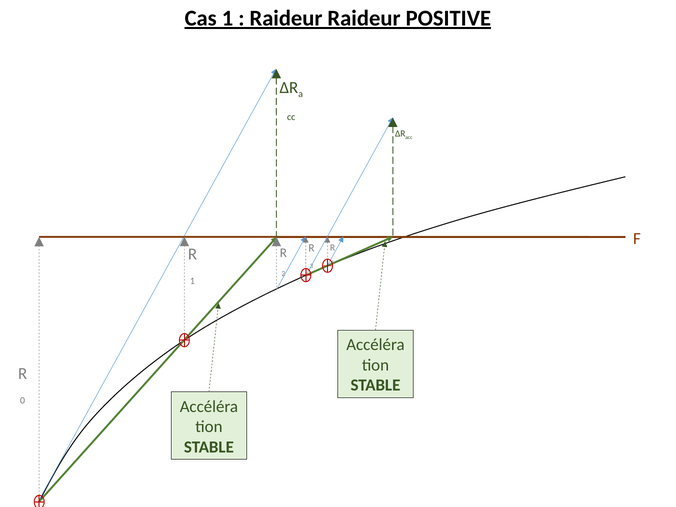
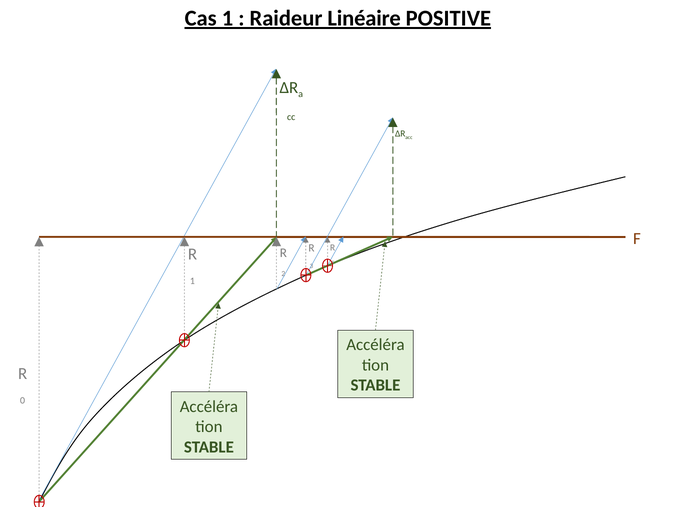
Raideur Raideur: Raideur -> Linéaire (364, 18)
